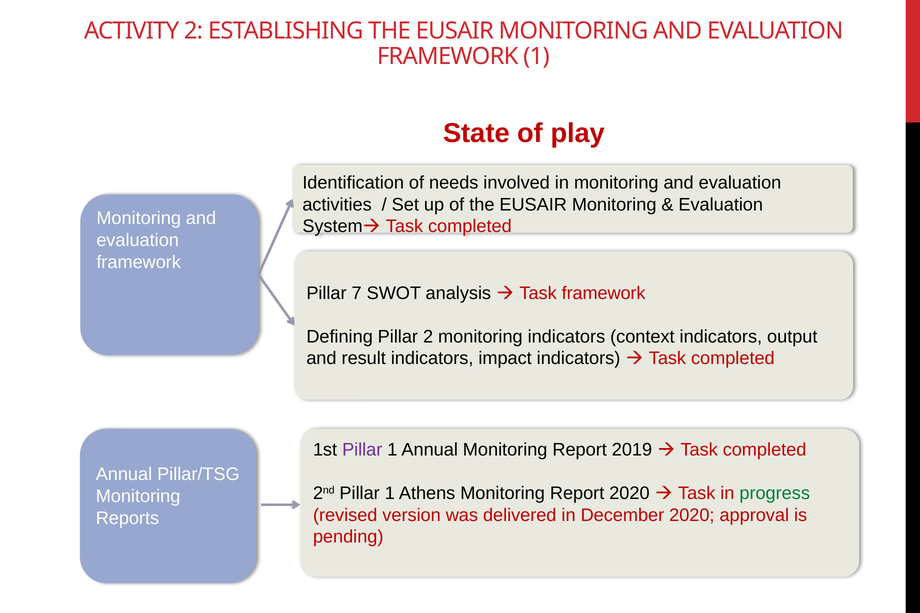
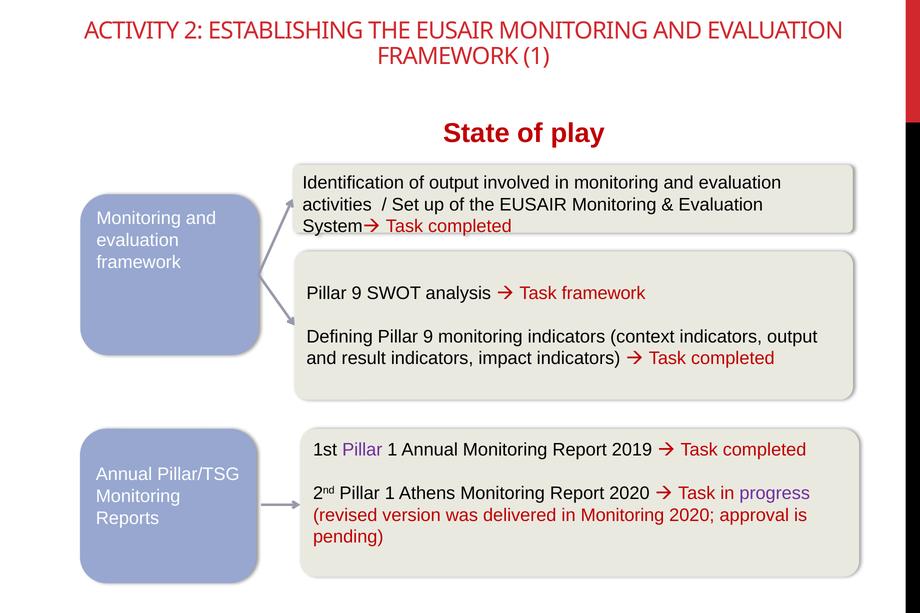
of needs: needs -> output (454, 183)
7: 7 -> 9 (357, 293)
Defining Pillar 2: 2 -> 9 (428, 337)
progress colour: green -> purple (775, 494)
delivered in December: December -> Monitoring (622, 515)
